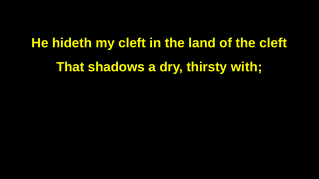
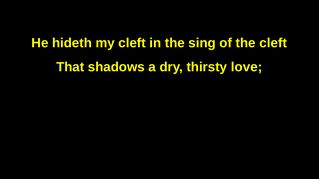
land: land -> sing (202, 43)
with: with -> love (247, 67)
